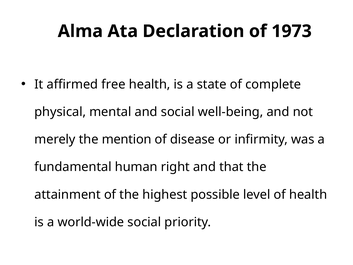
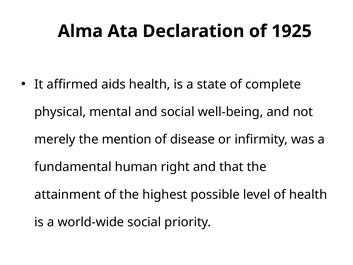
1973: 1973 -> 1925 (292, 31)
free: free -> aids (114, 84)
